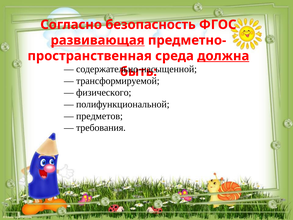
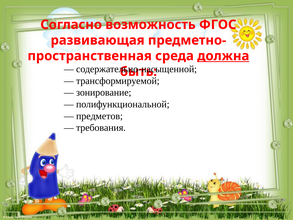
безопасность: безопасность -> возможность (151, 25)
развивающая underline: present -> none (98, 40)
физического: физического -> зонирование (104, 92)
